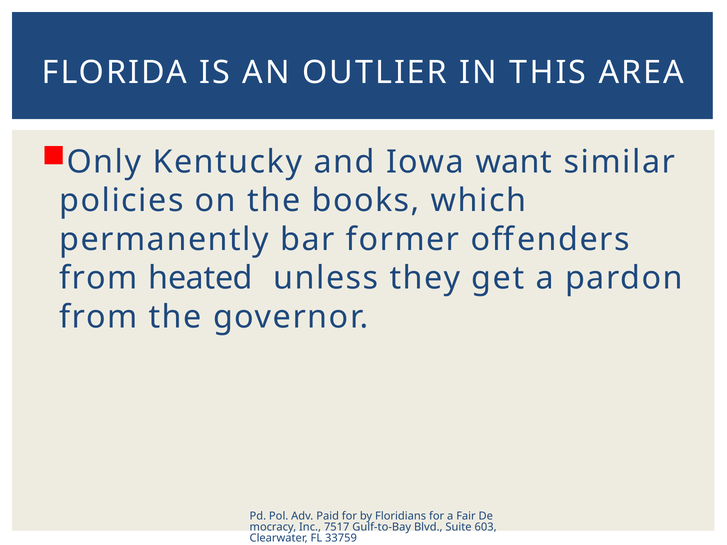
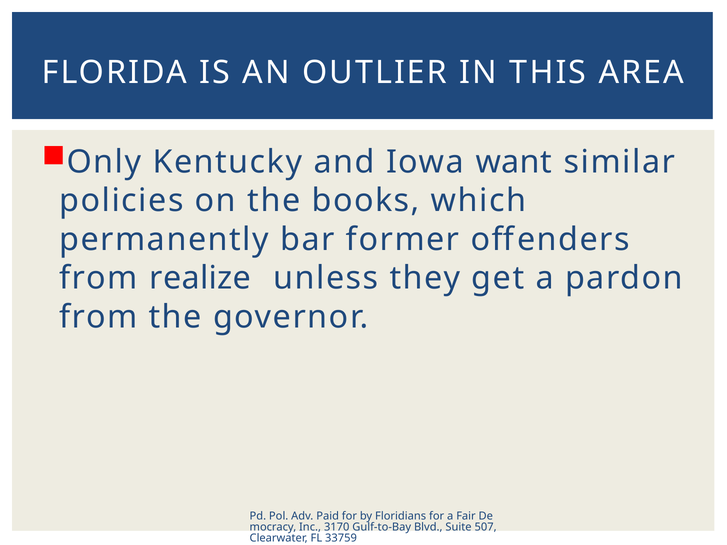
heated: heated -> realize (200, 278)
7517: 7517 -> 3170 (337, 527)
603: 603 -> 507 (486, 527)
